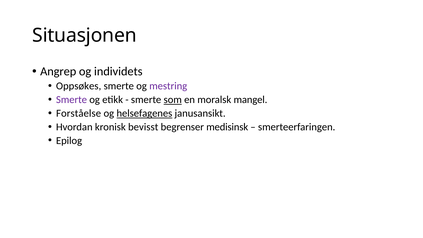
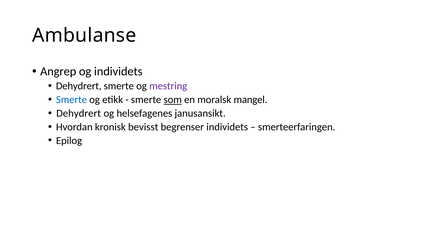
Situasjonen: Situasjonen -> Ambulanse (84, 36)
Oppsøkes: Oppsøkes -> Dehydrert (79, 86)
Smerte colour: purple -> blue (72, 100)
Forståelse: Forståelse -> Dehydrert (79, 113)
helsefagenes underline: present -> none (144, 113)
begrenser medisinsk: medisinsk -> individets (227, 127)
